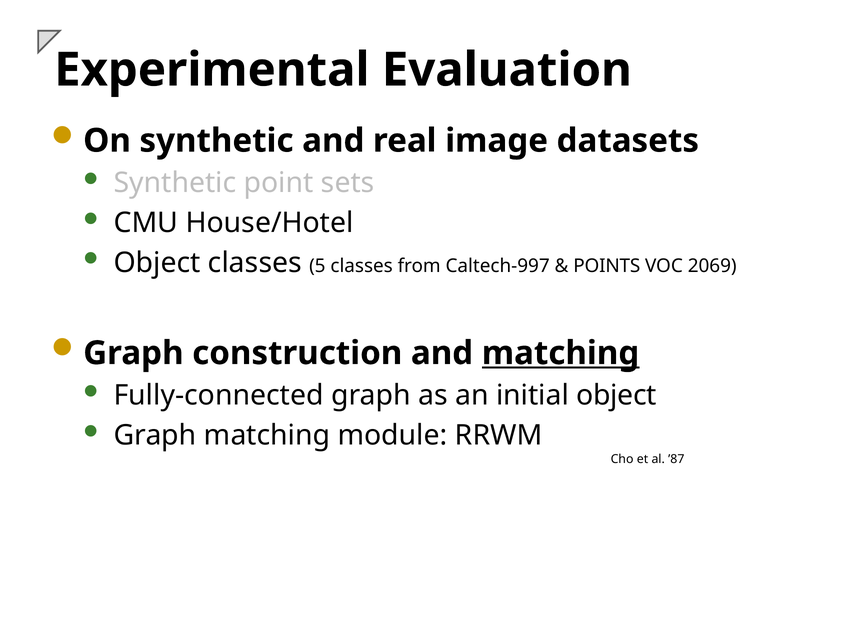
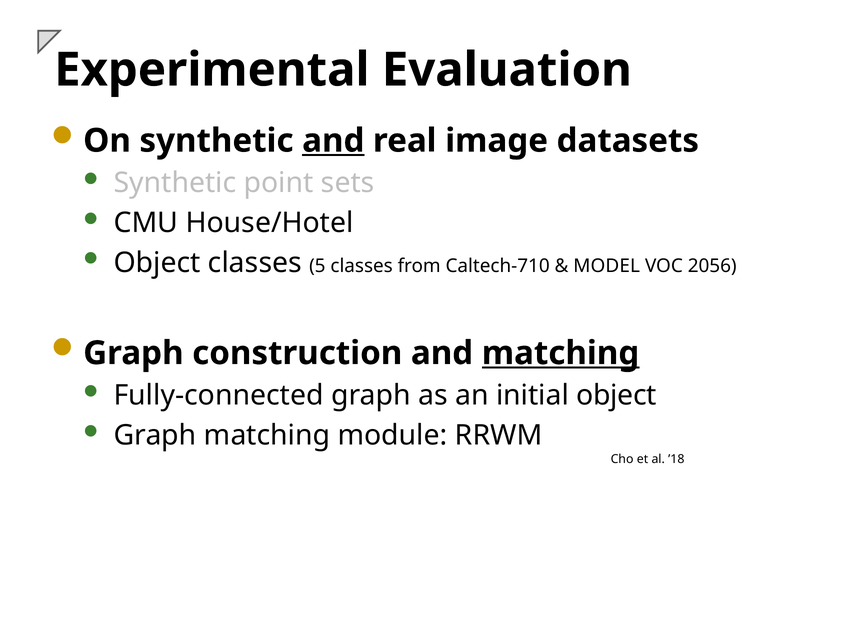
and underline: none -> present (333, 141)
Caltech-997: Caltech-997 -> Caltech-710 (498, 266)
POINTS: POINTS -> MODEL (607, 266)
2069: 2069 -> 2056 (712, 266)
’87: ’87 -> ’18 (676, 459)
